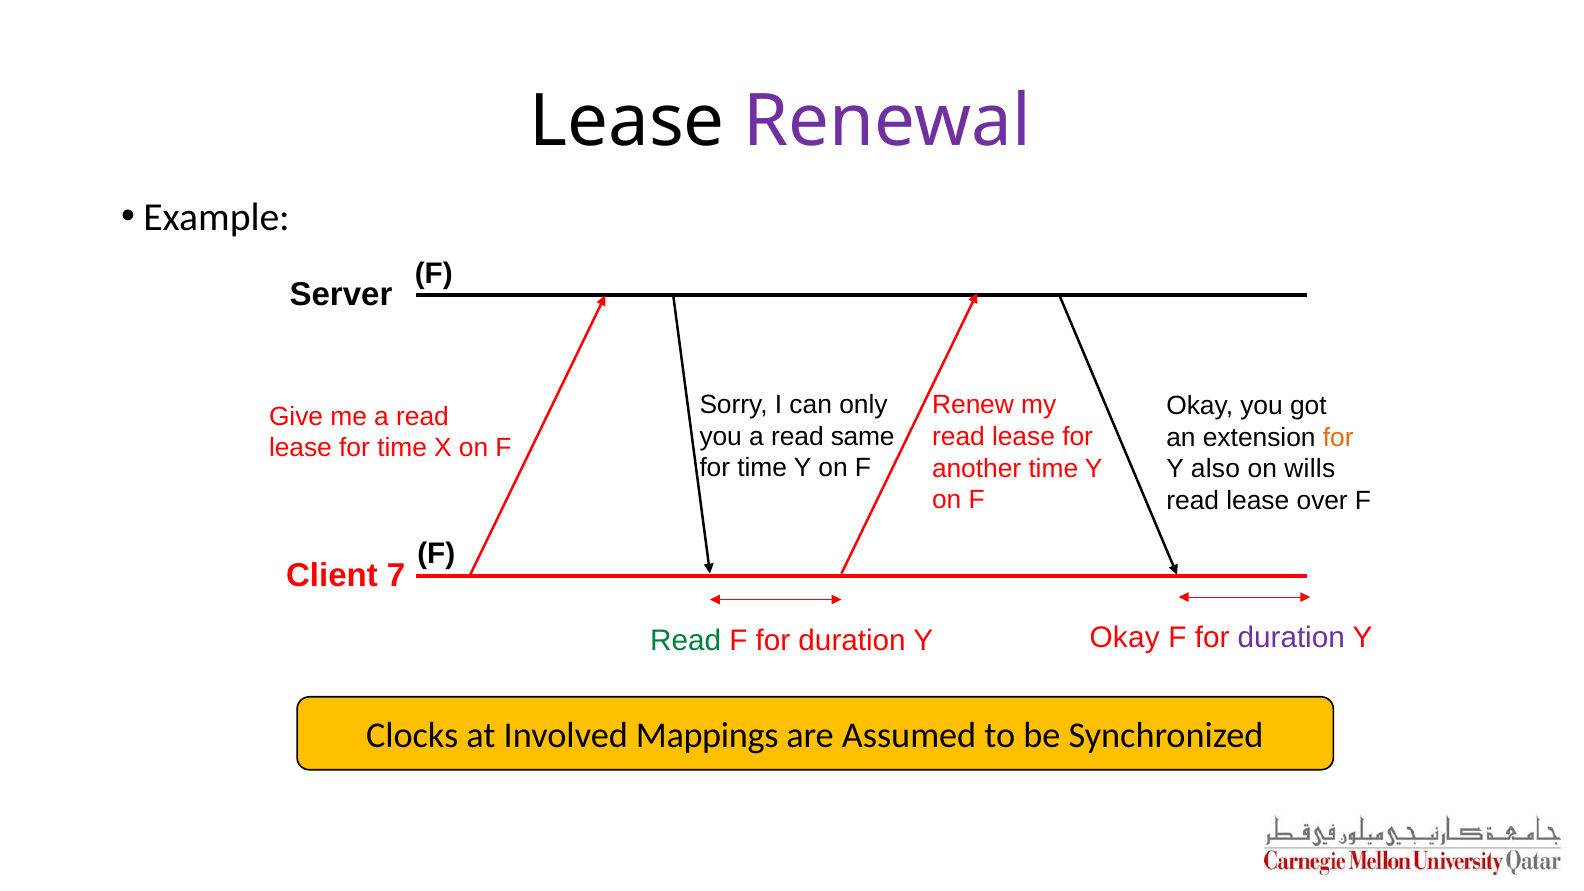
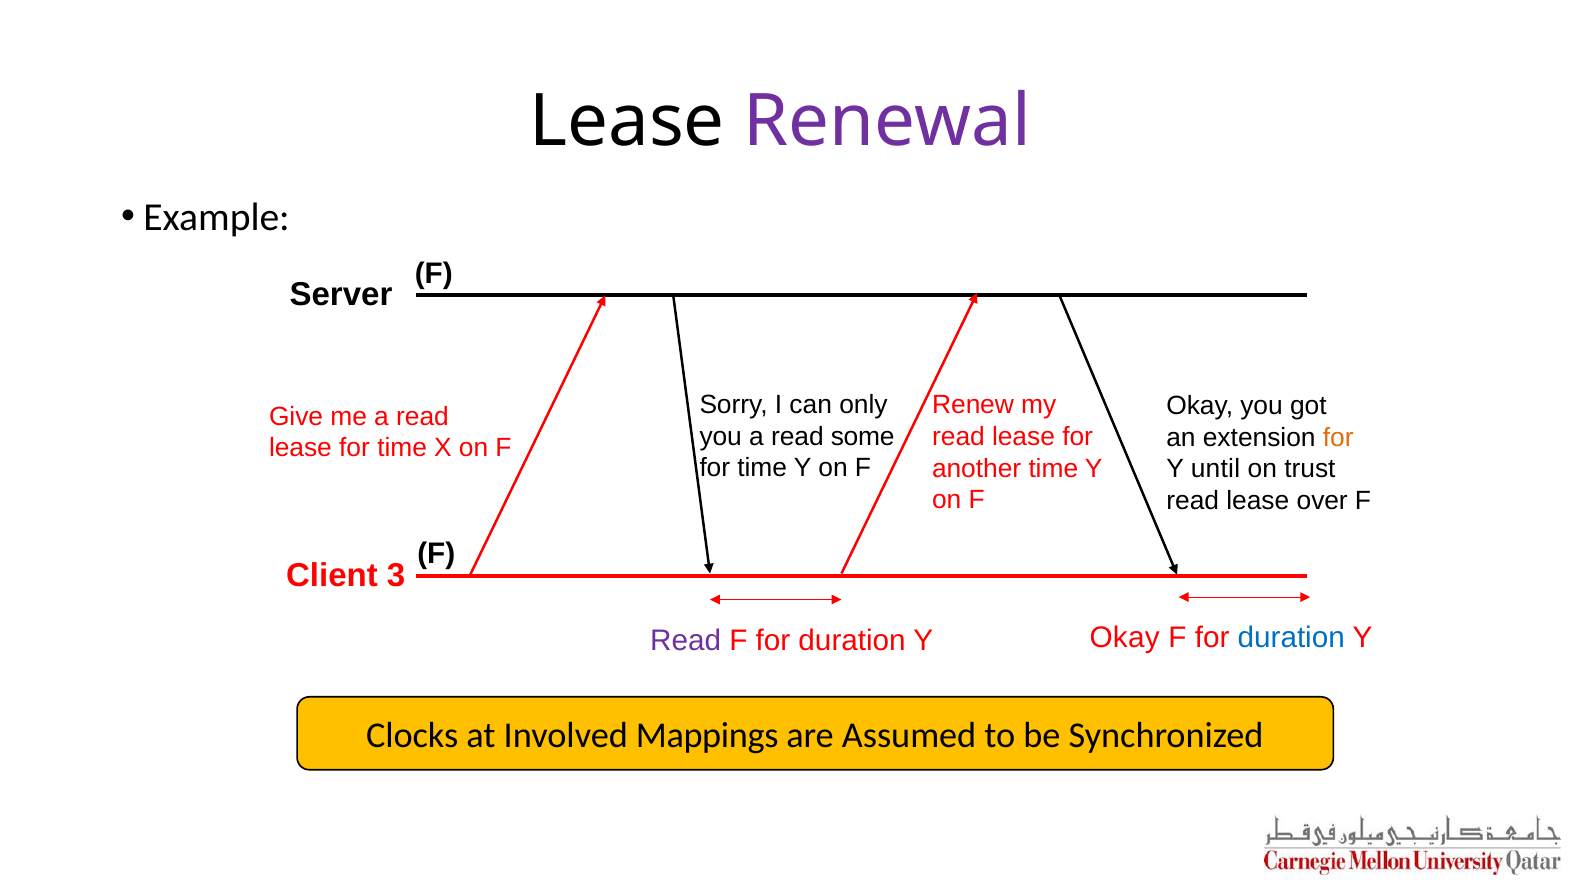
same: same -> some (863, 436)
also: also -> until (1215, 469)
wills: wills -> trust (1310, 469)
7: 7 -> 3 (396, 576)
Read colour: green -> purple (686, 640)
duration colour: purple -> blue (1291, 638)
